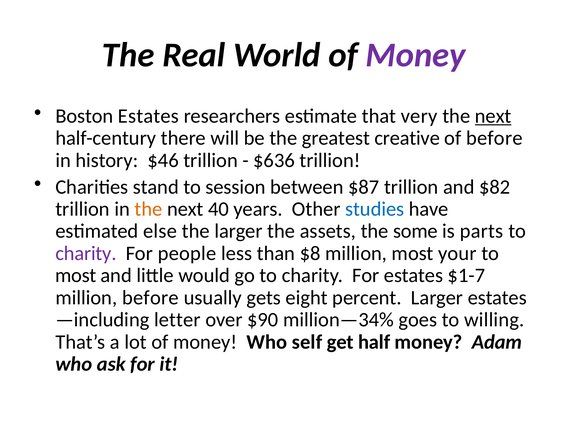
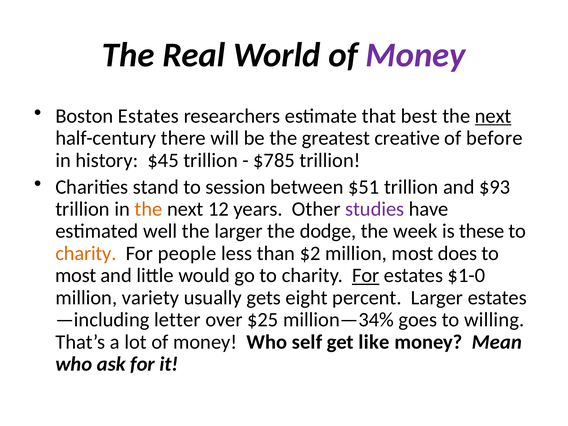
very: very -> best (419, 116)
$46: $46 -> $45 (163, 160)
$636: $636 -> $785 (274, 160)
$87: $87 -> $51 (364, 187)
$82: $82 -> $93 (495, 187)
40: 40 -> 12 (219, 209)
studies colour: blue -> purple (375, 209)
else: else -> well (160, 231)
assets: assets -> dodge (328, 231)
some: some -> week (415, 231)
parts: parts -> these (482, 231)
charity colour: purple -> orange (86, 253)
$8: $8 -> $2 (310, 253)
your: your -> does (458, 253)
For underline: none -> present (366, 275)
$1-7: $1-7 -> $1-0 (466, 275)
million before: before -> variety (151, 298)
$90: $90 -> $25 (263, 320)
half: half -> like (374, 342)
Adam: Adam -> Mean (497, 342)
